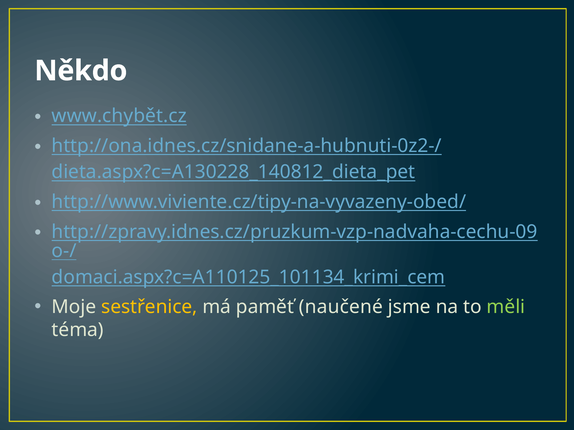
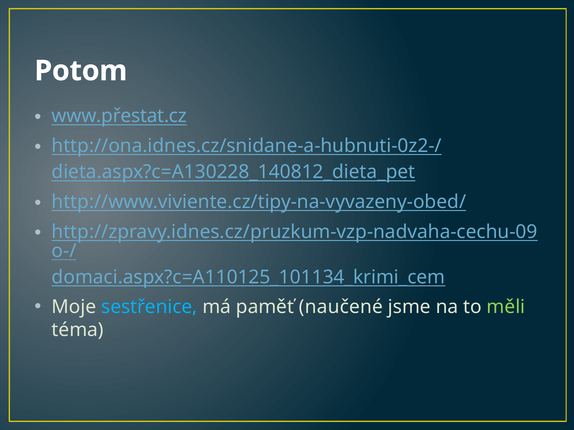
Někdo: Někdo -> Potom (81, 71)
www.chybět.cz: www.chybět.cz -> www.přestat.cz (119, 116)
sestřenice colour: yellow -> light blue (149, 307)
